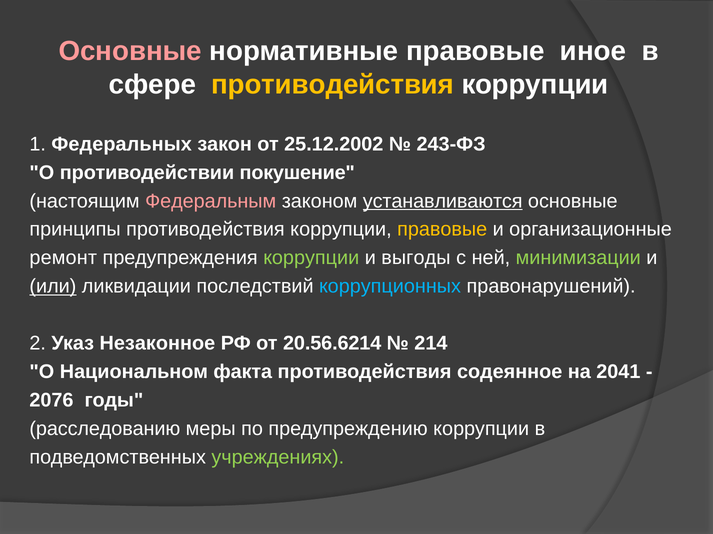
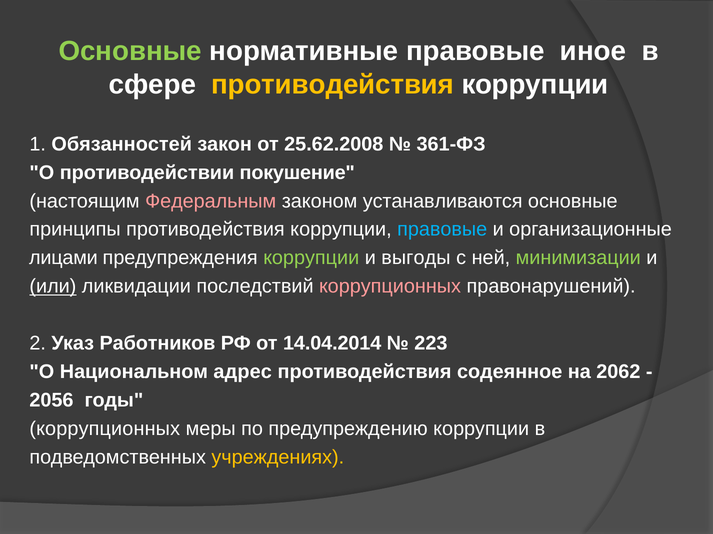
Основные colour: pink -> light green (130, 51)
Федеральных: Федеральных -> Обязанностей (122, 144)
25.12.2002: 25.12.2002 -> 25.62.2008 (334, 144)
243-ФЗ: 243-ФЗ -> 361-ФЗ (451, 144)
устанавливаются underline: present -> none (443, 201)
правовые colour: yellow -> light blue (442, 230)
ремонт: ремонт -> лицами (63, 258)
коррупционных colour: light blue -> pink (390, 287)
Незаконное: Незаконное -> Работников (157, 344)
20.56.6214: 20.56.6214 -> 14.04.2014 (332, 344)
214: 214 -> 223 (431, 344)
факта: факта -> адрес (243, 372)
2041: 2041 -> 2062 (618, 372)
2076: 2076 -> 2056 (51, 401)
расследованию: расследованию -> коррупционных (105, 429)
учреждениях colour: light green -> yellow (278, 458)
